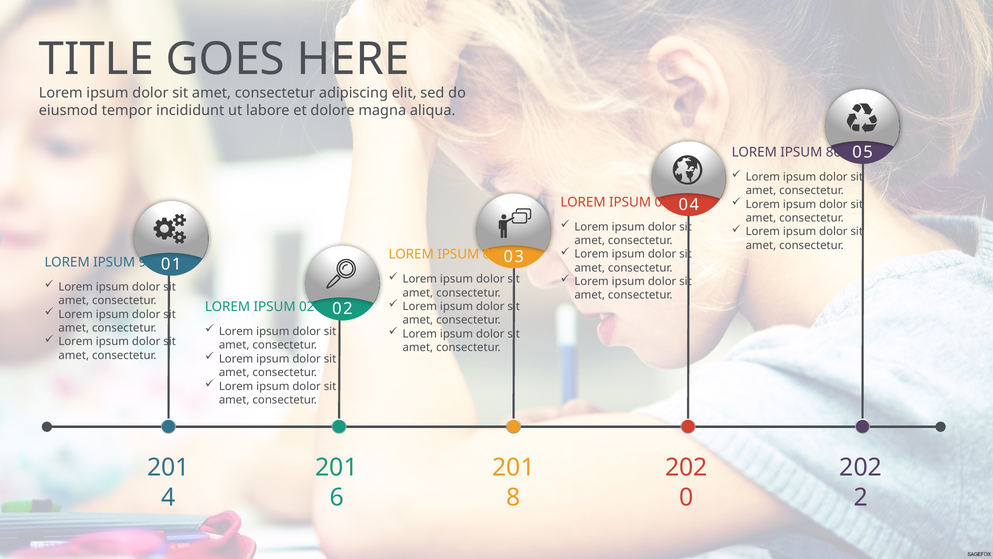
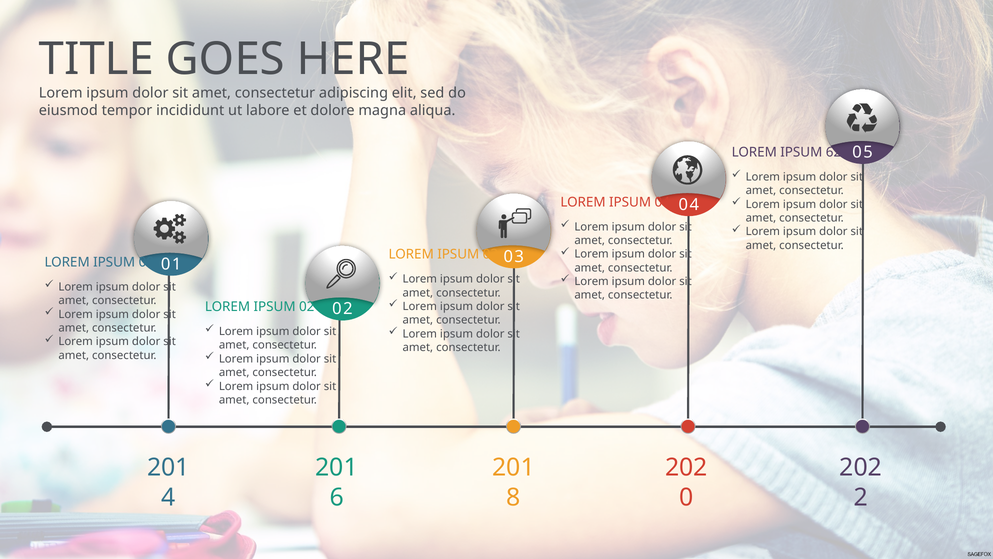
86: 86 -> 62 (834, 152)
99: 99 -> 08 (146, 262)
